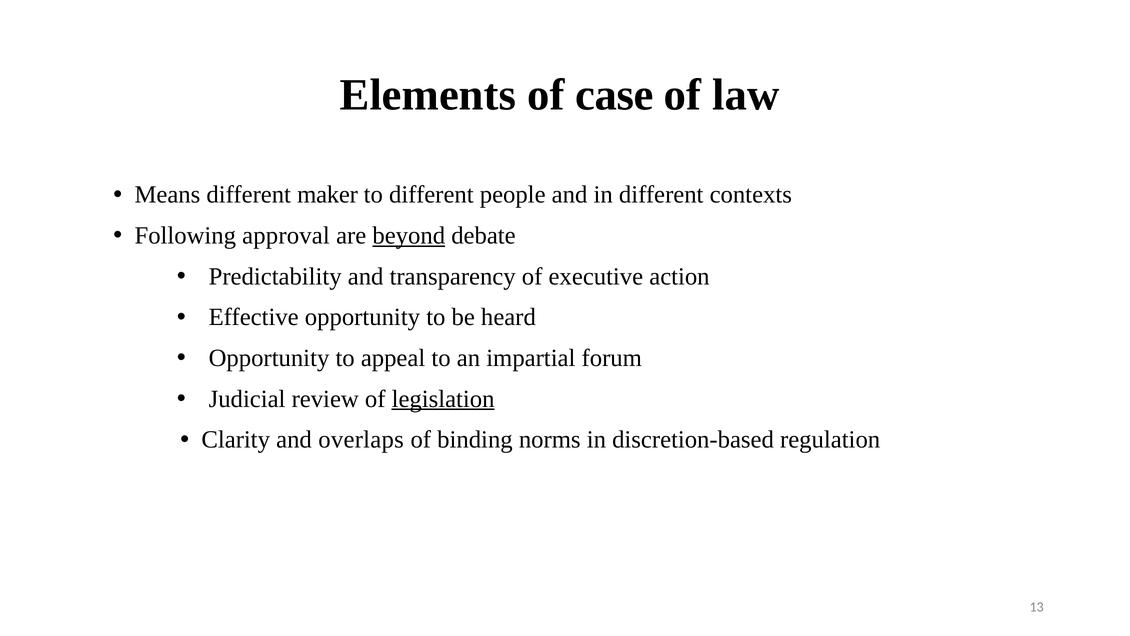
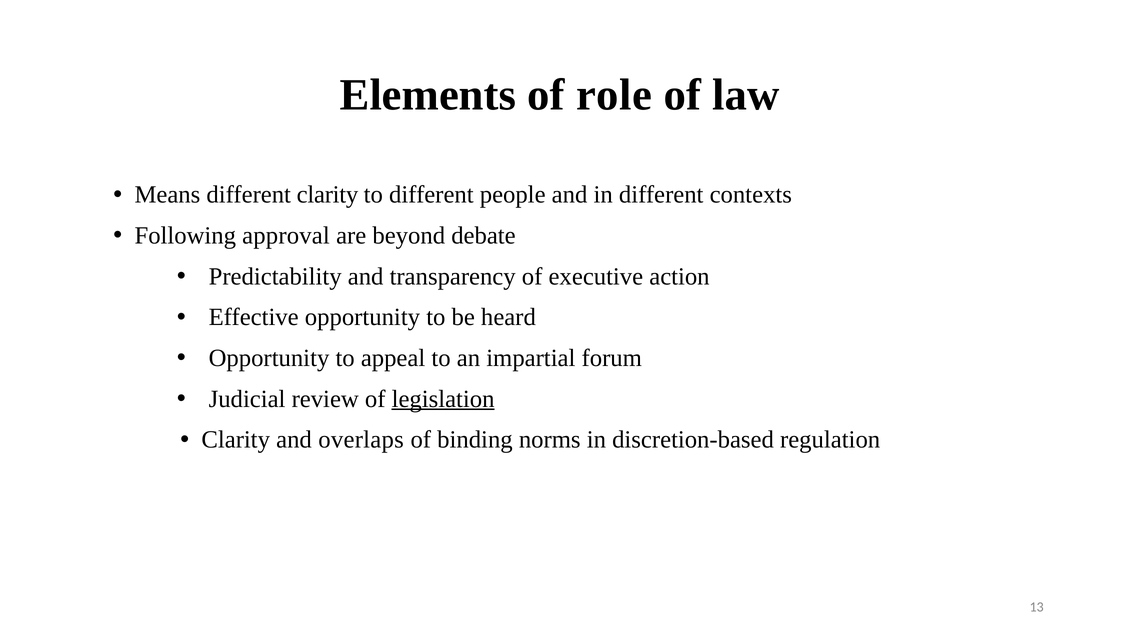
case: case -> role (614, 95)
different maker: maker -> clarity (328, 195)
beyond underline: present -> none (409, 235)
